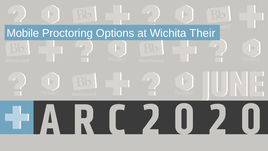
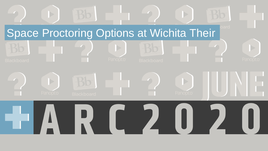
Mobile: Mobile -> Space (23, 33)
